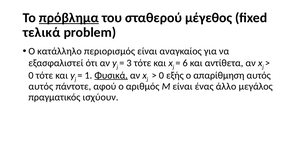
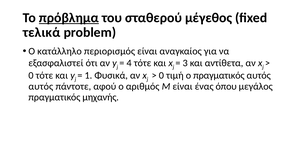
3: 3 -> 4 (129, 63)
6: 6 -> 3 (185, 63)
Φυσικά underline: present -> none (111, 75)
εξής: εξής -> τιμή (175, 75)
ο απαρίθμηση: απαρίθμηση -> πραγματικός (219, 75)
άλλο: άλλο -> όπου (226, 86)
ισχύουν: ισχύουν -> μηχανής (101, 97)
